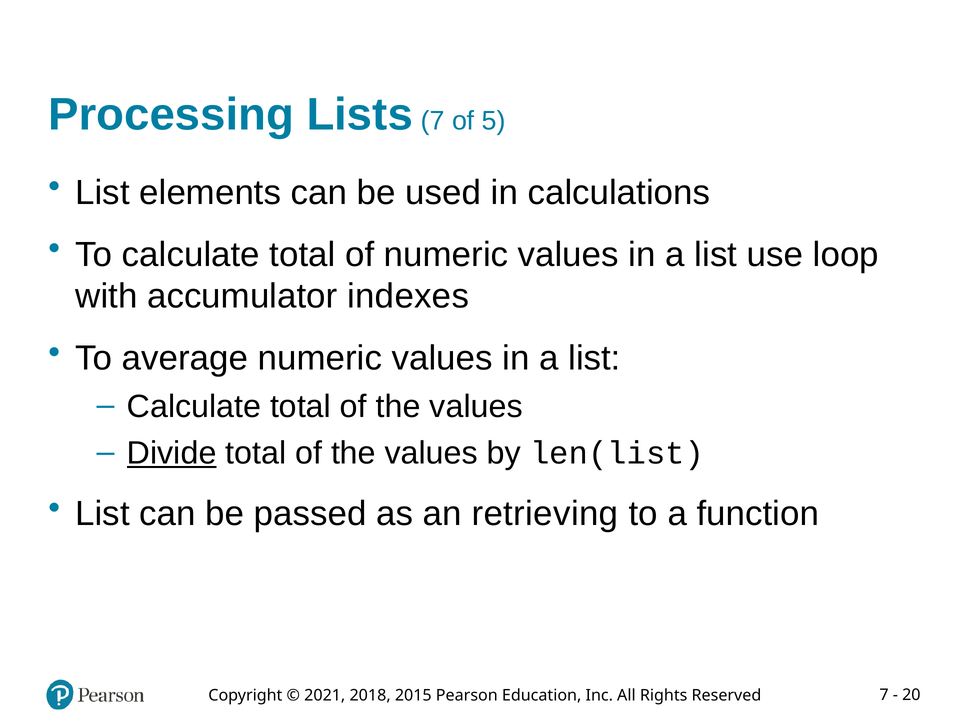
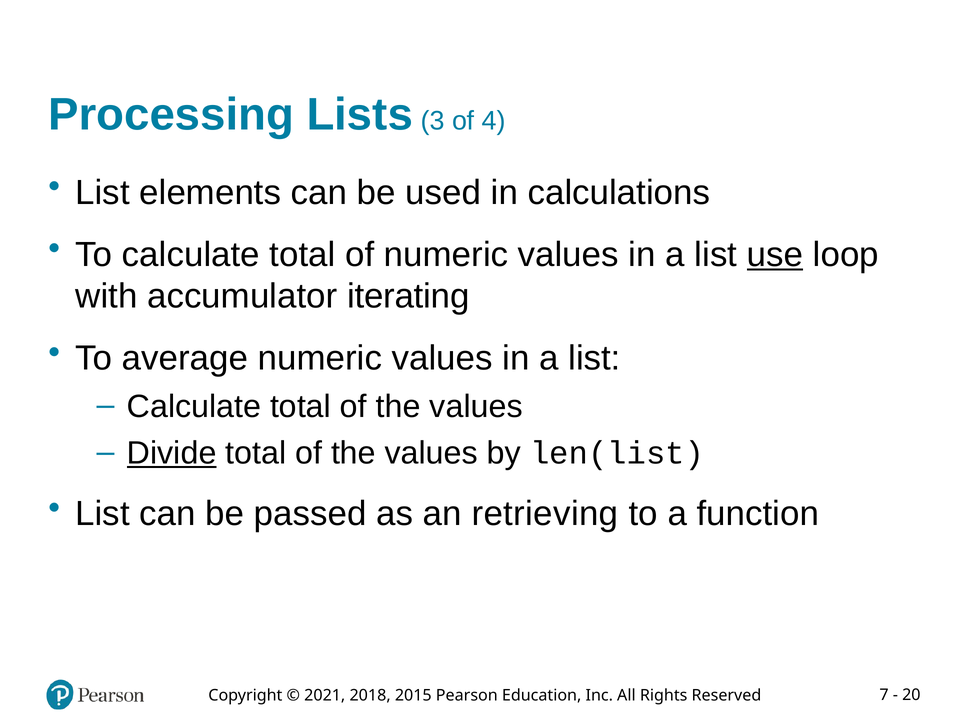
Lists 7: 7 -> 3 (433, 121)
5: 5 -> 4 (494, 121)
use underline: none -> present (775, 255)
indexes: indexes -> iterating (408, 297)
